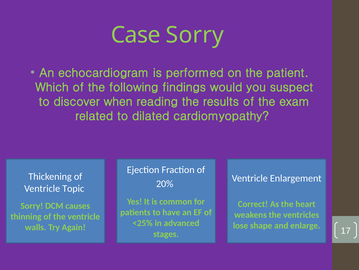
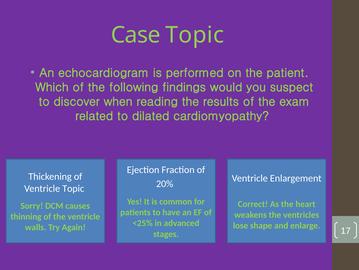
Case Sorry: Sorry -> Topic (195, 35)
